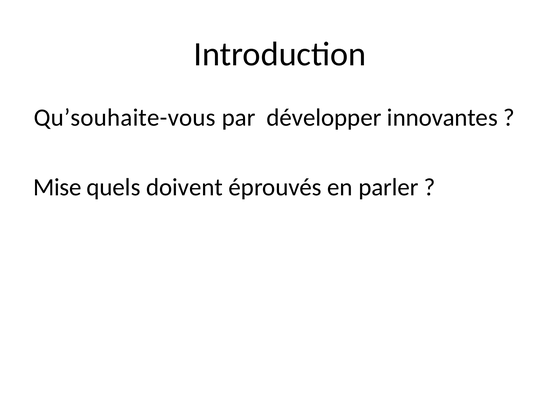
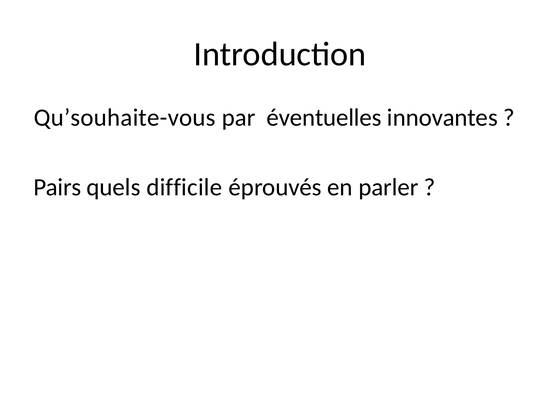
développer: développer -> éventuelles (324, 117)
Mise: Mise -> Pairs (57, 187)
doivent: doivent -> difficile (184, 187)
